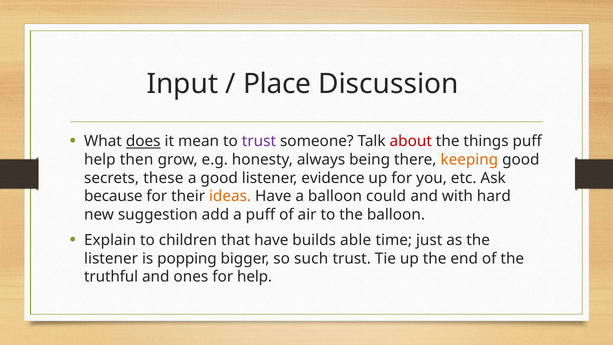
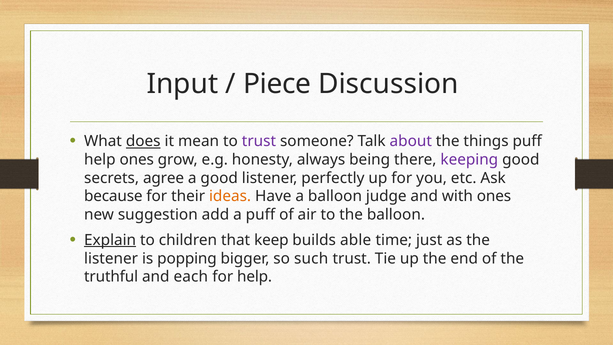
Place: Place -> Piece (277, 84)
about colour: red -> purple (411, 141)
help then: then -> ones (137, 160)
keeping colour: orange -> purple (469, 160)
these: these -> agree (164, 178)
evidence: evidence -> perfectly (333, 178)
could: could -> judge (386, 196)
with hard: hard -> ones (494, 196)
Explain underline: none -> present (110, 240)
that have: have -> keep (271, 240)
ones: ones -> each (191, 277)
